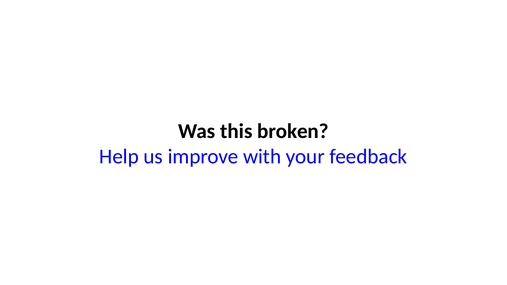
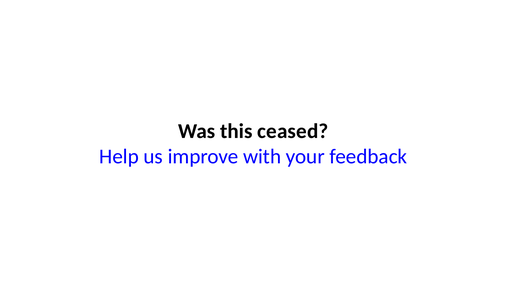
broken: broken -> ceased (293, 131)
